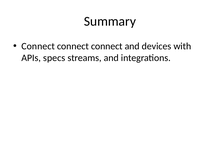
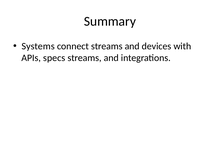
Connect: Connect -> Systems (38, 46)
connect: connect -> streams (107, 46)
